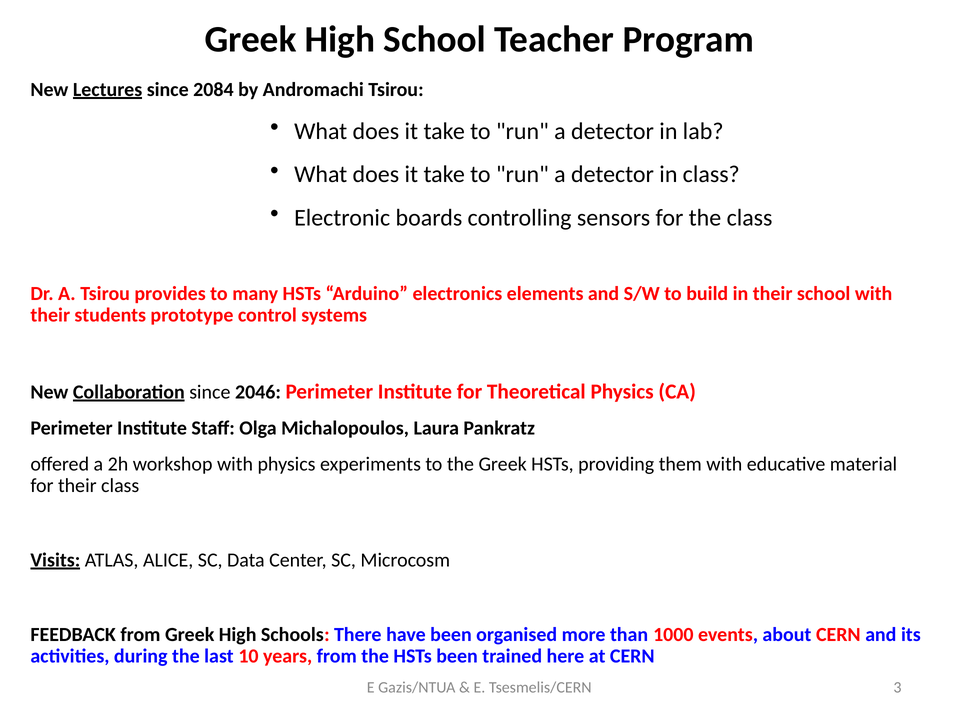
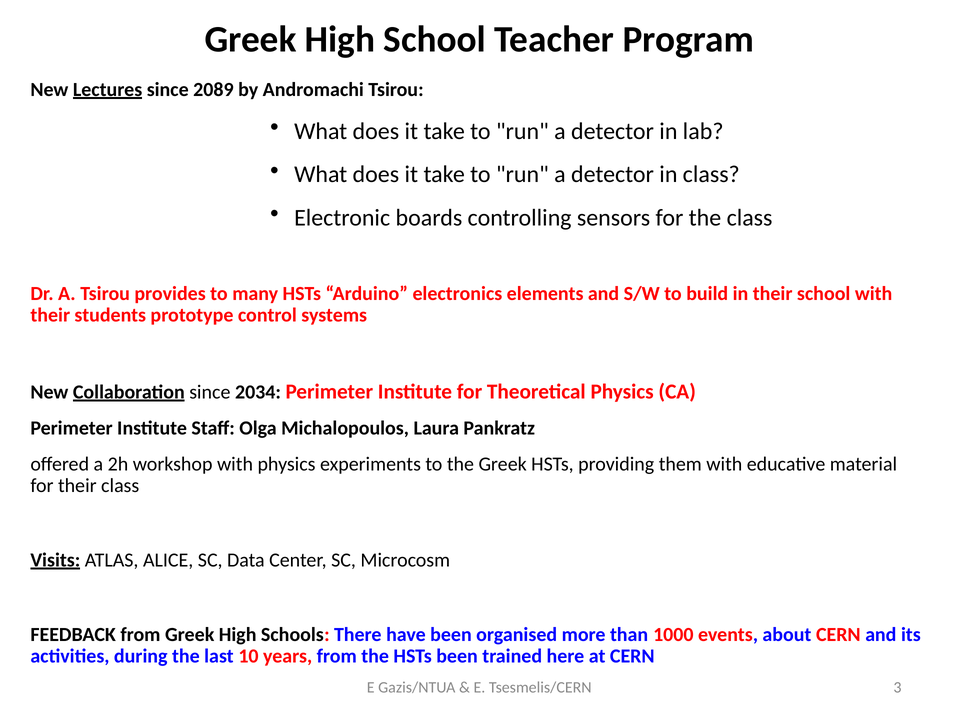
2084: 2084 -> 2089 (213, 90)
2046: 2046 -> 2034 (258, 392)
